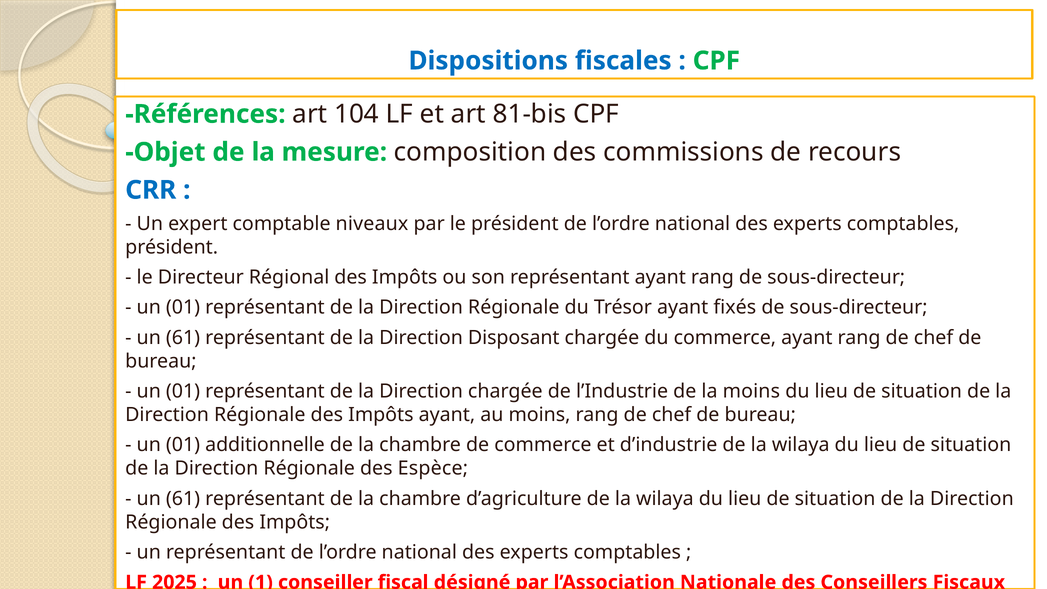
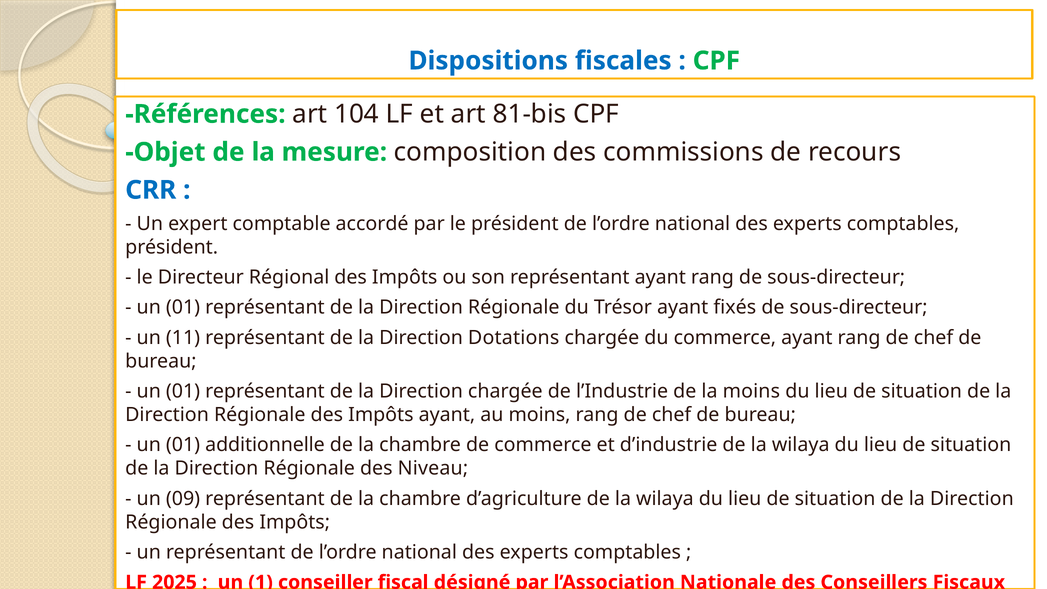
niveaux: niveaux -> accordé (372, 224)
61: 61 -> 11 (183, 338)
Disposant: Disposant -> Dotations (514, 338)
Espèce: Espèce -> Niveau (433, 468)
61: 61 -> 09 (183, 499)
